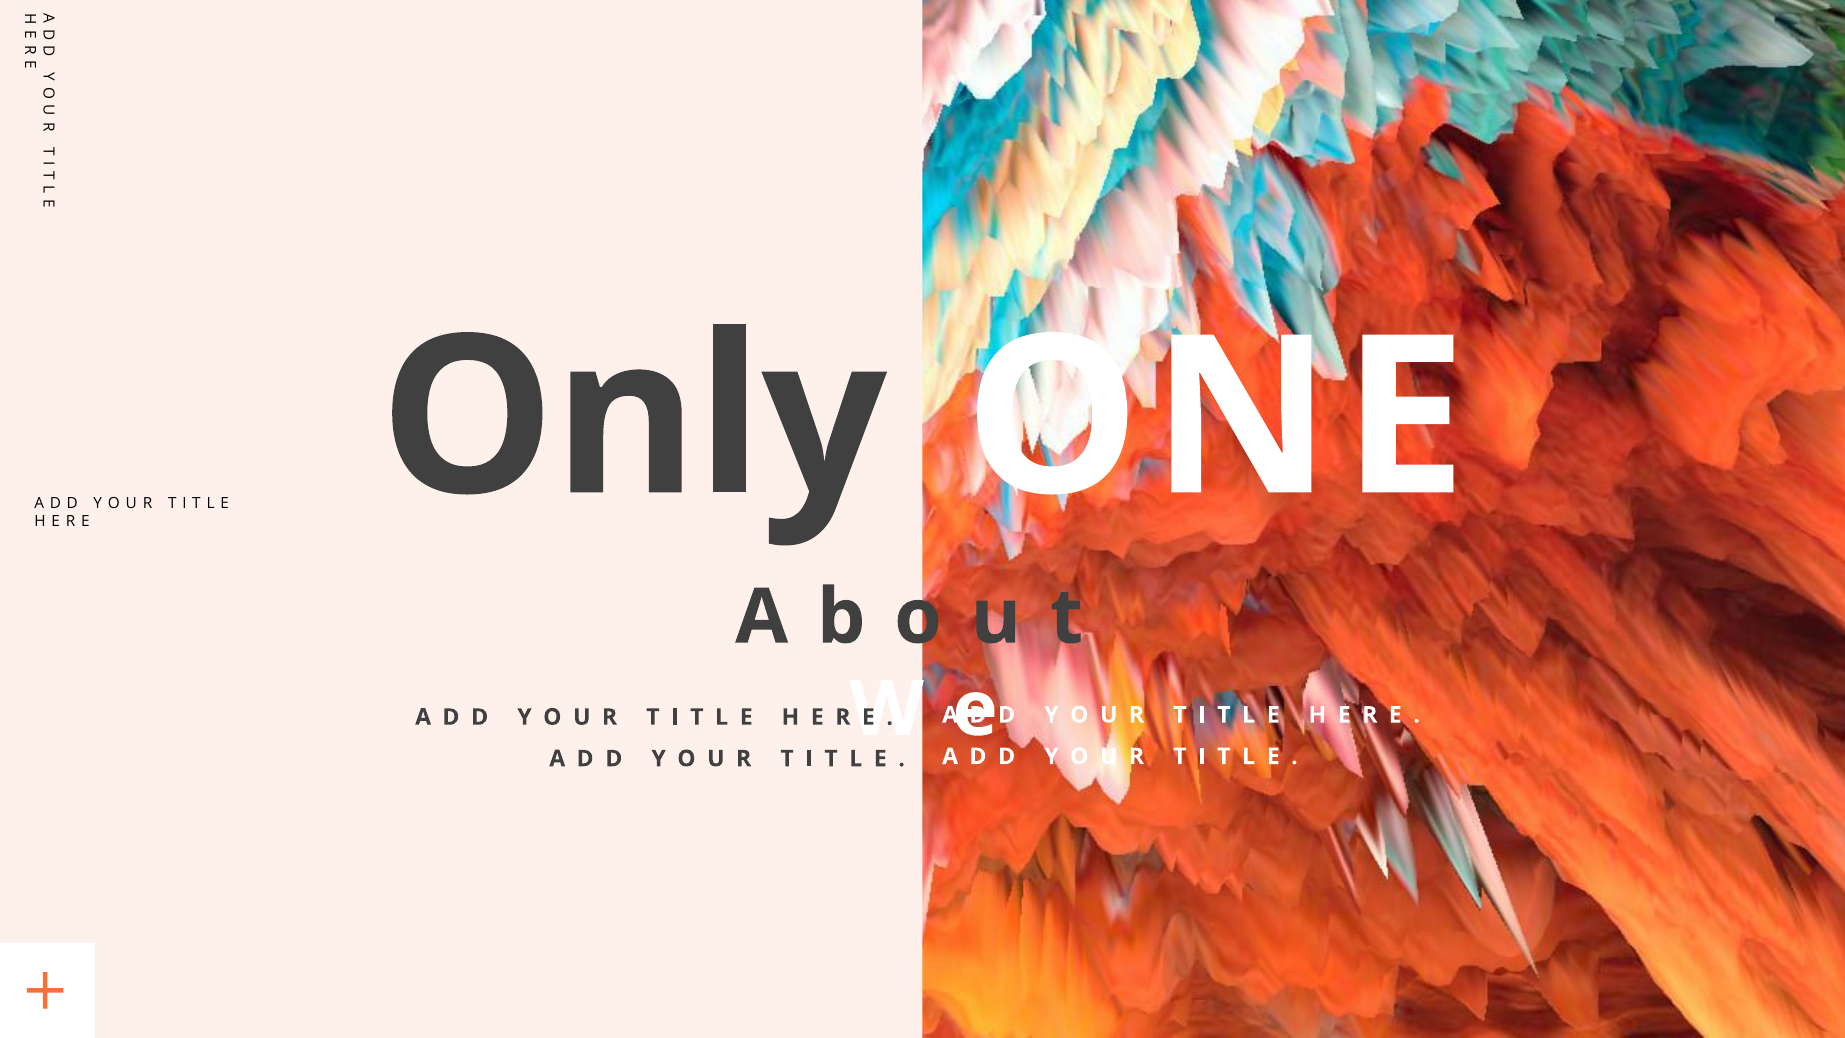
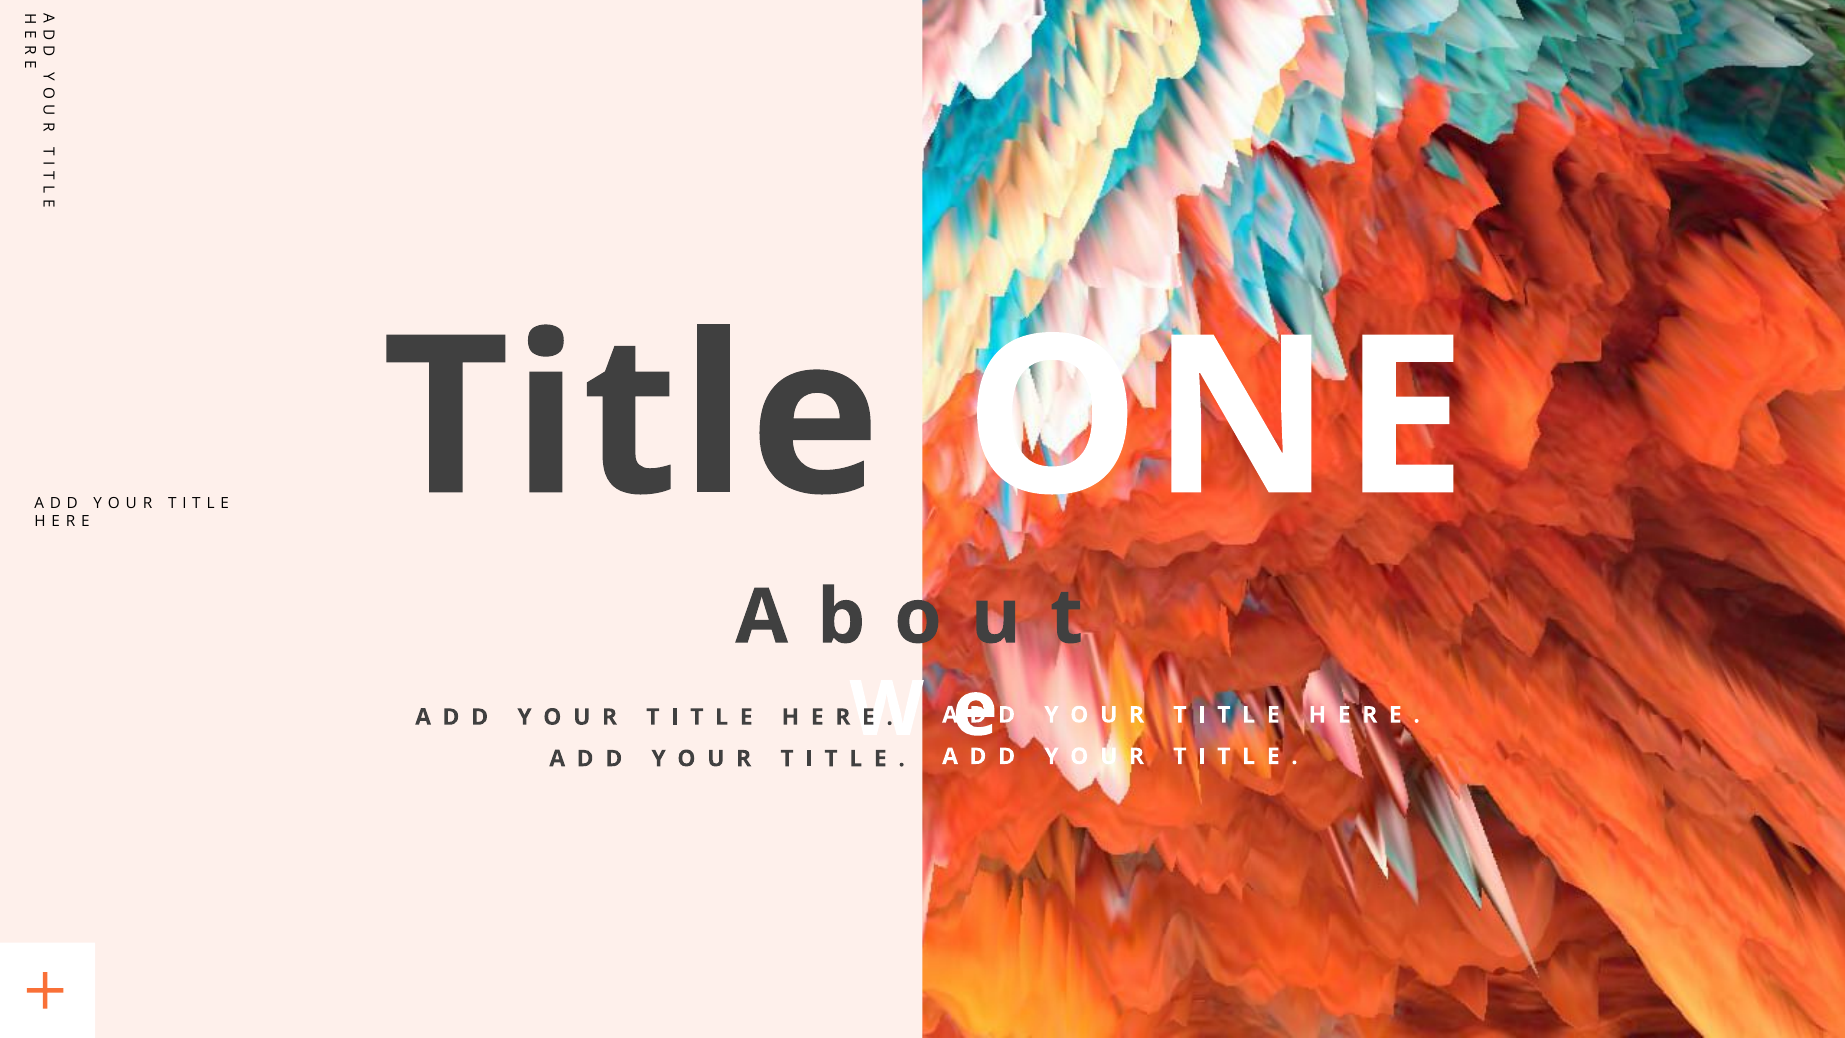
Only: Only -> Title (631, 419)
